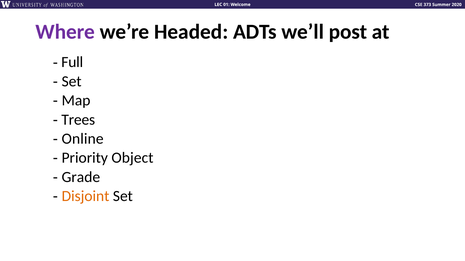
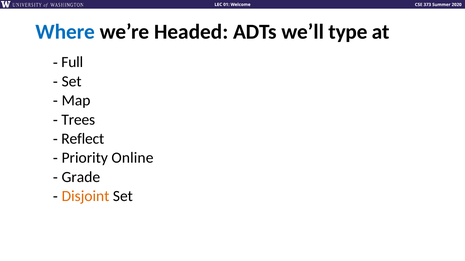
Where colour: purple -> blue (65, 32)
post: post -> type (348, 32)
Online: Online -> Reflect (83, 139)
Object: Object -> Online (132, 158)
